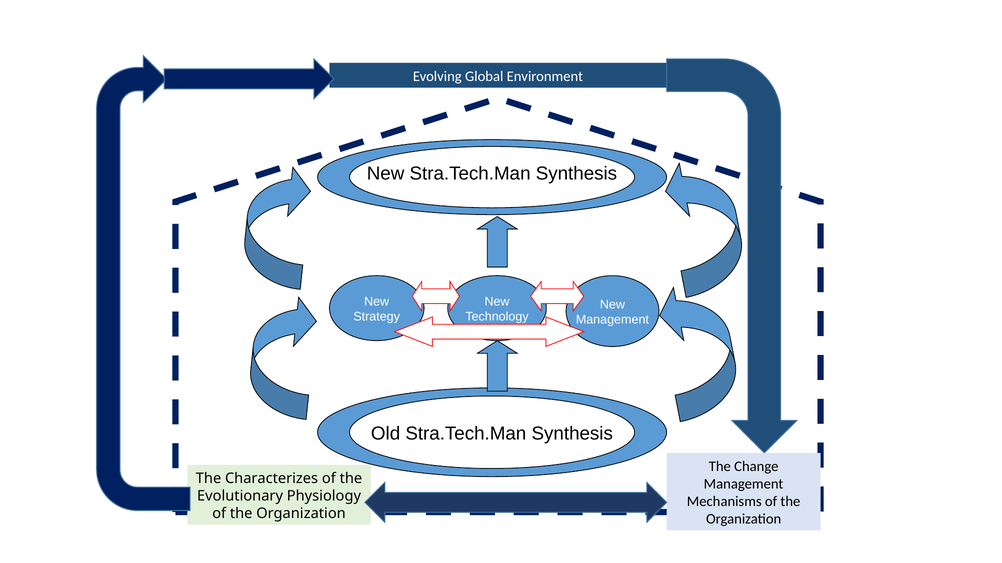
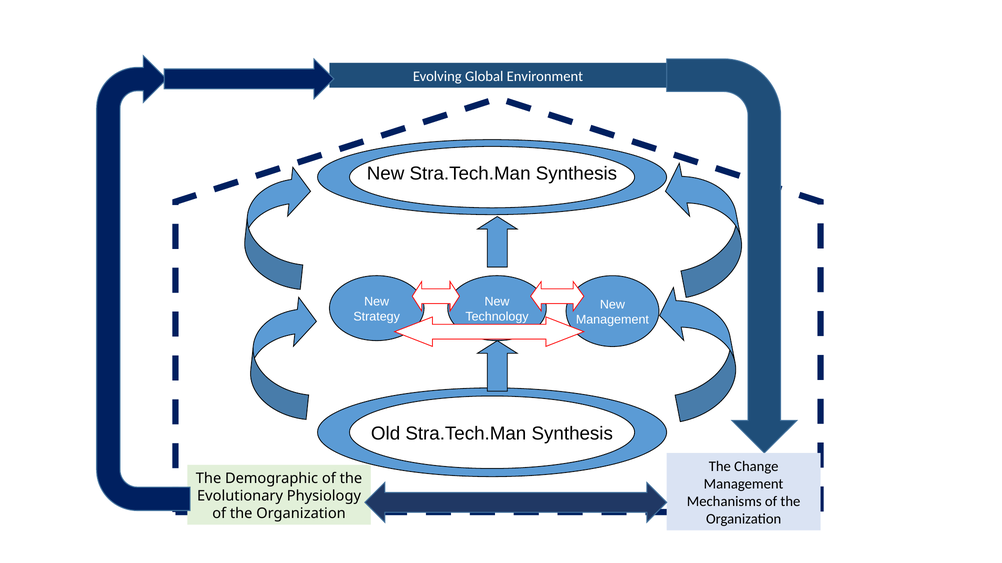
Characterizes: Characterizes -> Demographic (272, 479)
